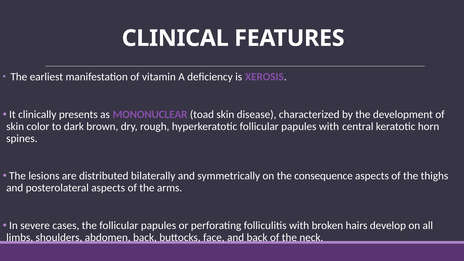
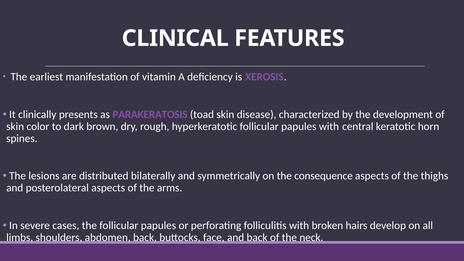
MONONUCLEAR: MONONUCLEAR -> PARAKERATOSIS (150, 114)
